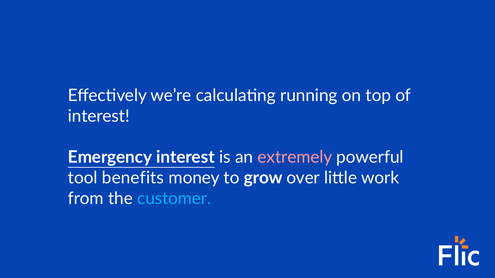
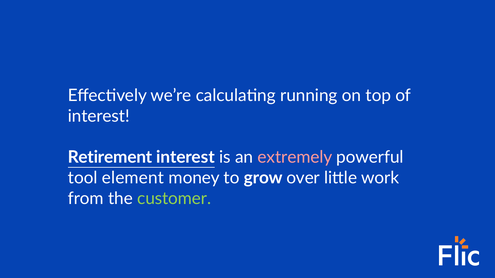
Emergency: Emergency -> Retirement (110, 158)
benefits: benefits -> element (133, 178)
customer colour: light blue -> light green (174, 199)
